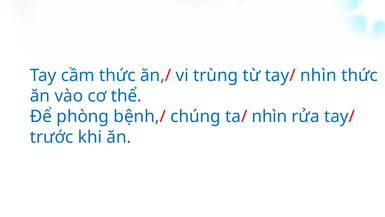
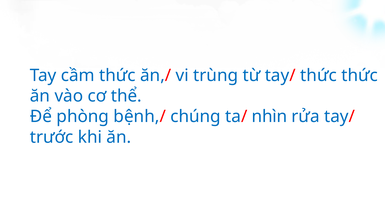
tay/ nhìn: nhìn -> thức (319, 75)
